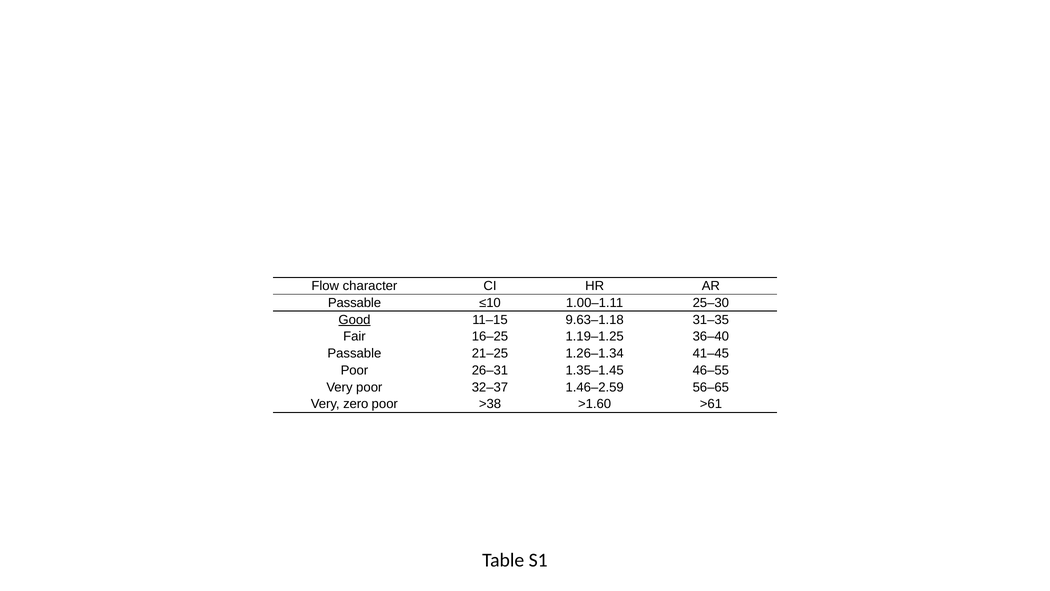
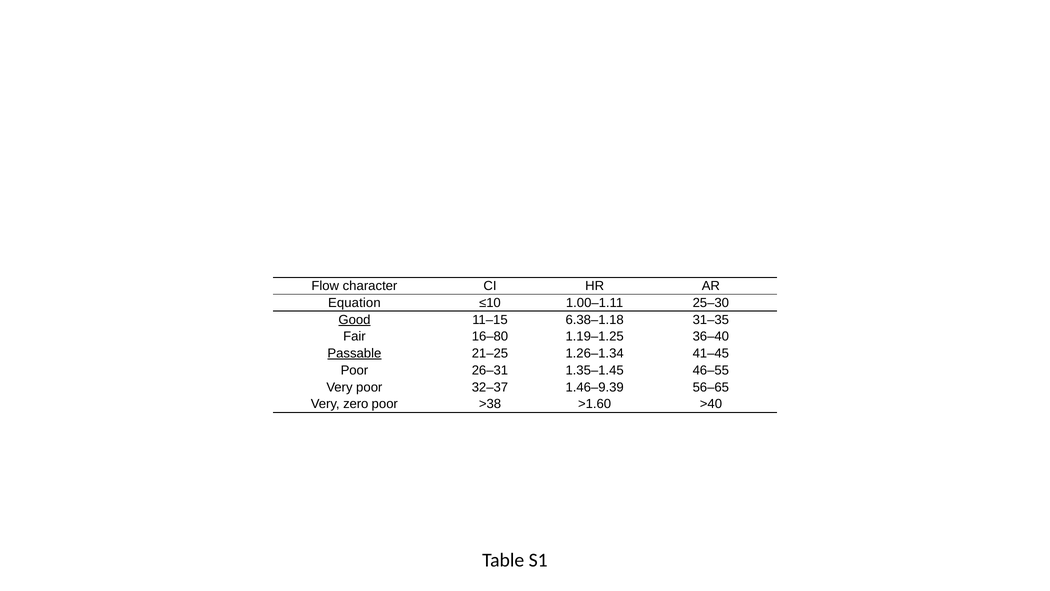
Passable: Passable -> Equation (354, 303)
9.63–1.18: 9.63–1.18 -> 6.38–1.18 (595, 320)
16–25: 16–25 -> 16–80 (490, 336)
Passable underline: none -> present (354, 353)
1.46–2.59: 1.46–2.59 -> 1.46–9.39 (595, 387)
>61: >61 -> >40 (711, 404)
